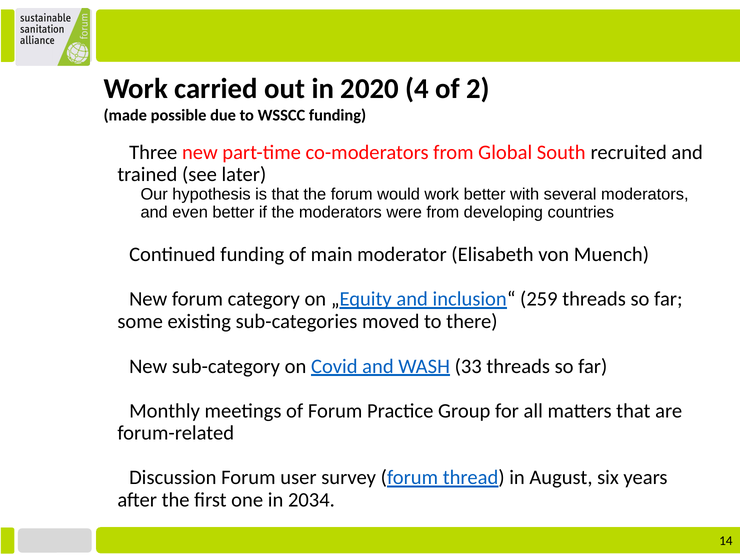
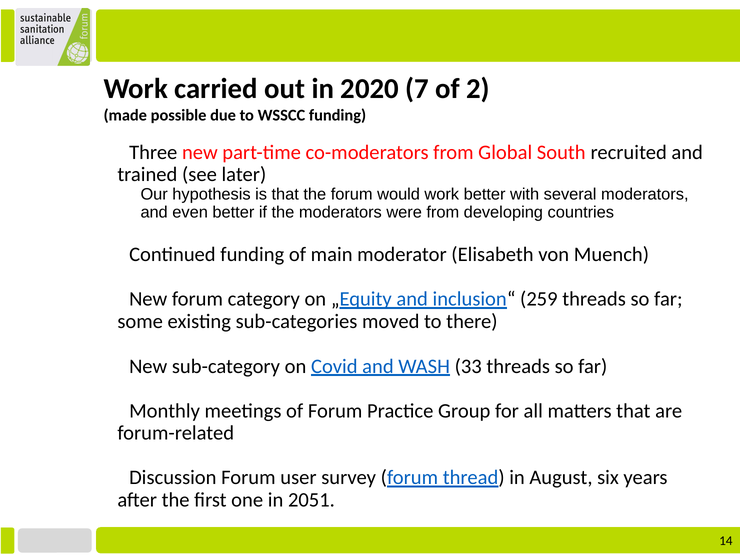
4: 4 -> 7 (417, 89)
2034: 2034 -> 2051 (311, 500)
